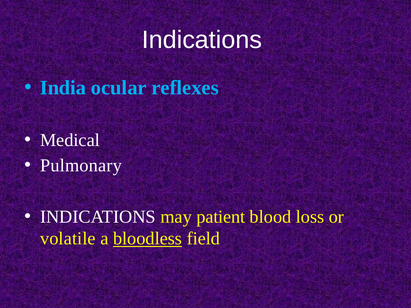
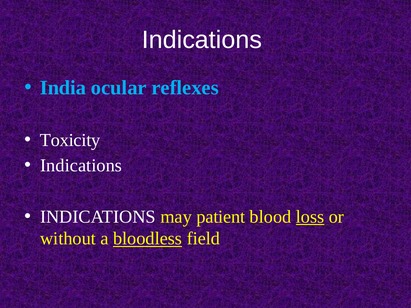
Medical: Medical -> Toxicity (70, 140)
Pulmonary: Pulmonary -> Indications (81, 166)
loss underline: none -> present (310, 217)
volatile: volatile -> without (68, 239)
